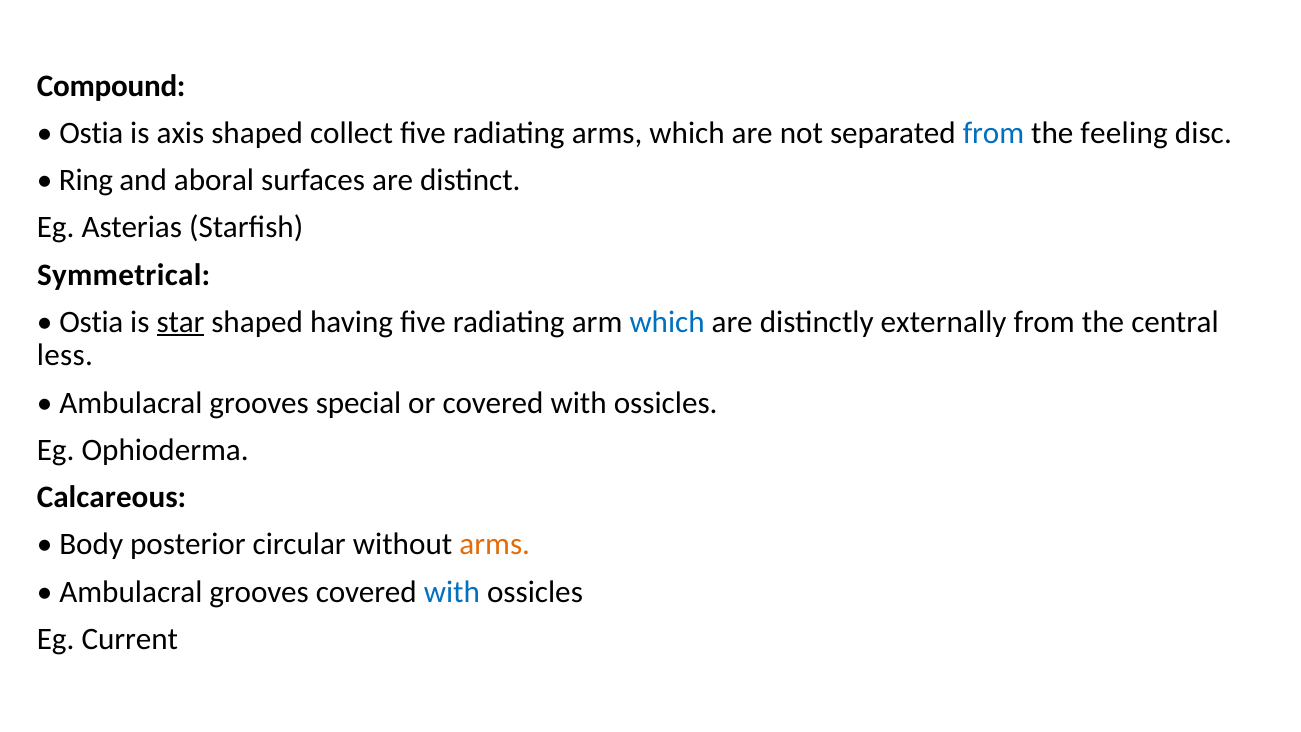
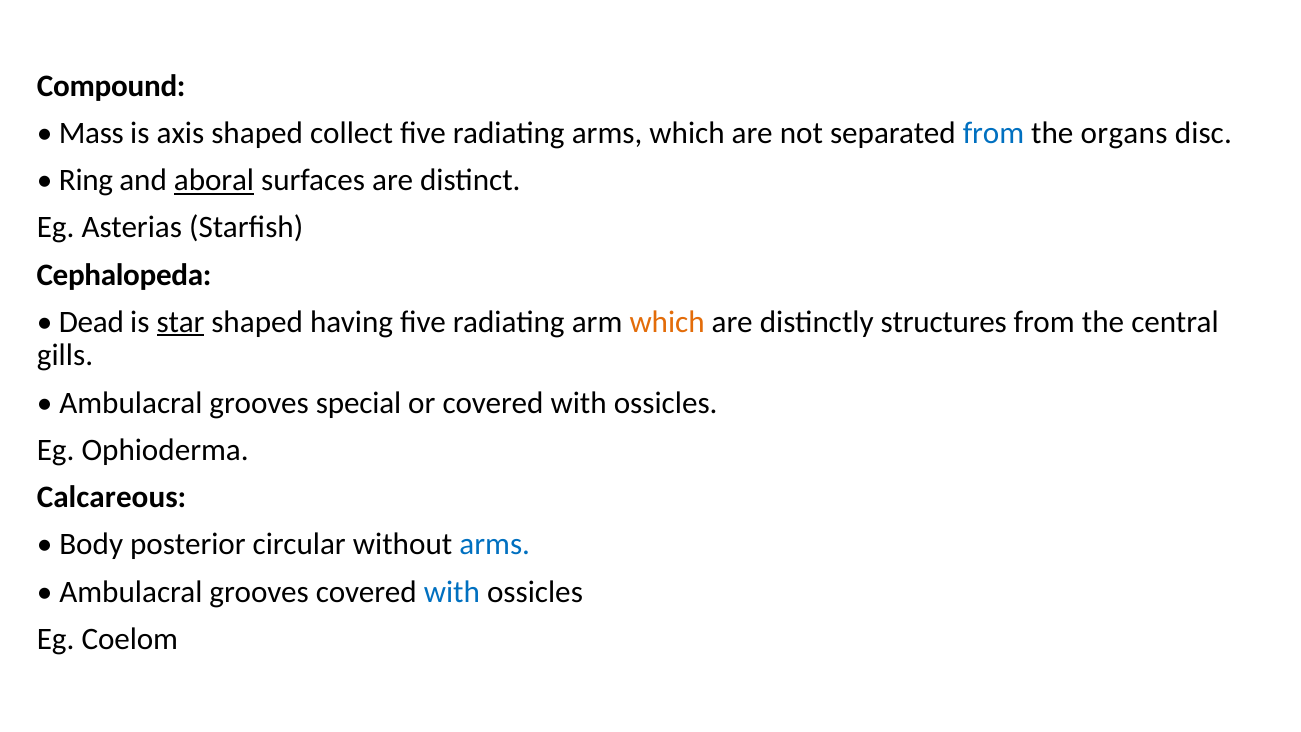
Ostia: Ostia -> Mass (91, 133)
feeling: feeling -> organs (1124, 133)
aboral underline: none -> present (214, 180)
Symmetrical: Symmetrical -> Cephalopeda (124, 275)
Ostia: Ostia -> Dead (91, 322)
which colour: blue -> orange (667, 322)
externally: externally -> structures (944, 322)
less: less -> gills (65, 356)
arms colour: orange -> blue (495, 544)
Current: Current -> Coelom (130, 639)
